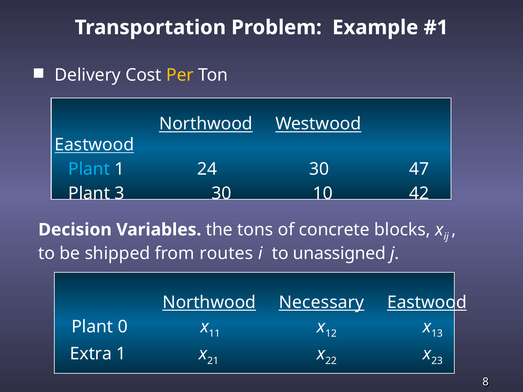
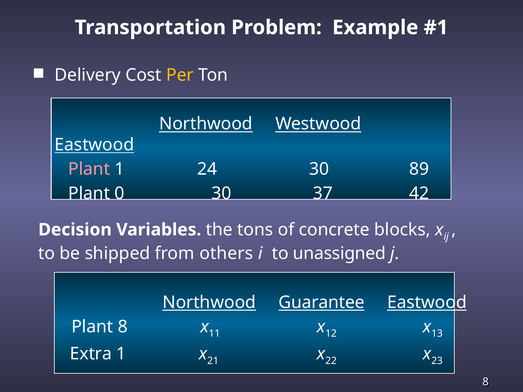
Plant colour: light blue -> pink (89, 169)
47: 47 -> 89 (419, 169)
3: 3 -> 0 (119, 194)
10: 10 -> 37 (323, 194)
routes: routes -> others (226, 254)
Necessary: Necessary -> Guarantee (322, 302)
Plant 0: 0 -> 8 (123, 327)
